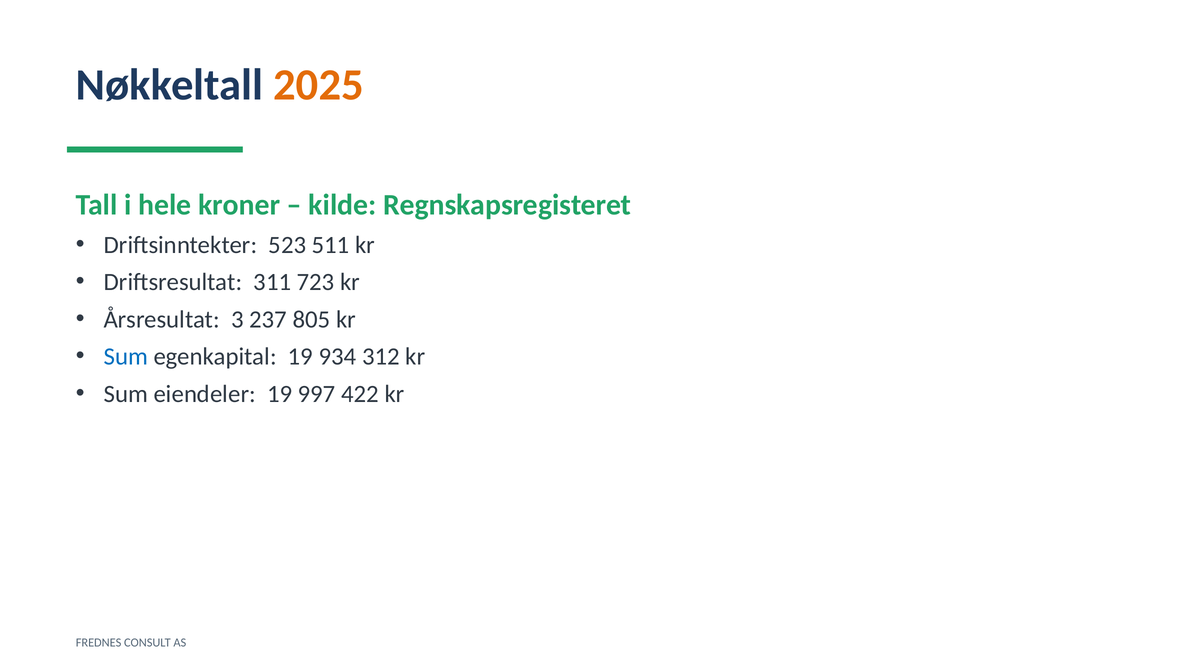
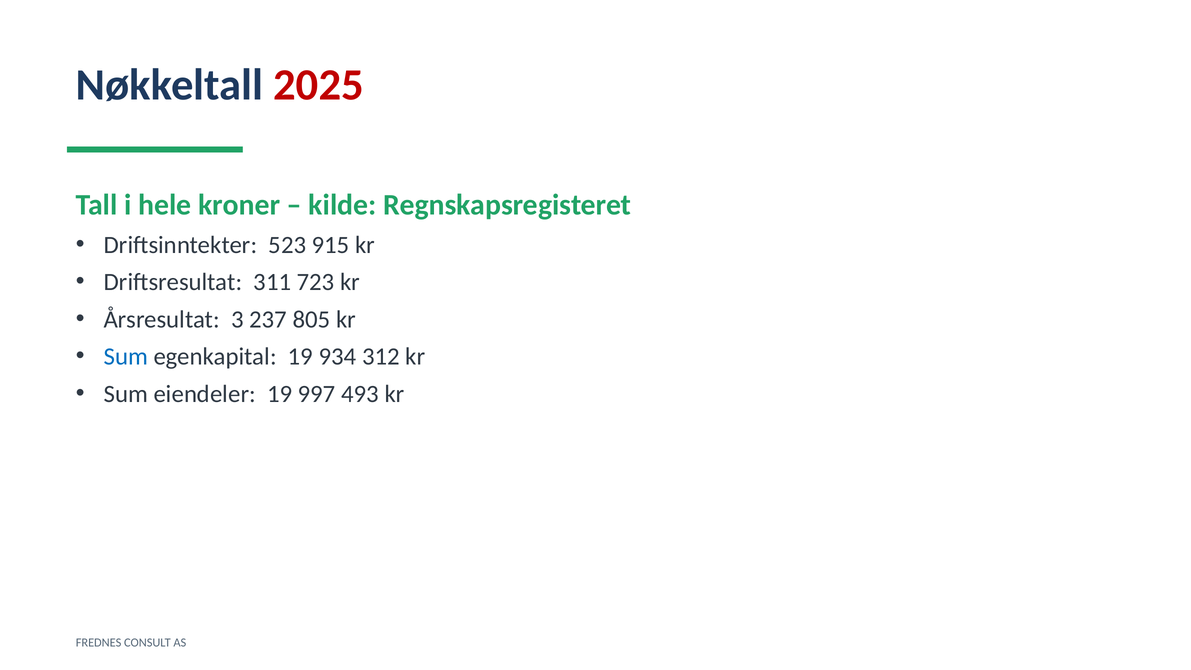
2025 colour: orange -> red (319, 85)
511: 511 -> 915 (331, 245)
422: 422 -> 493 (360, 394)
